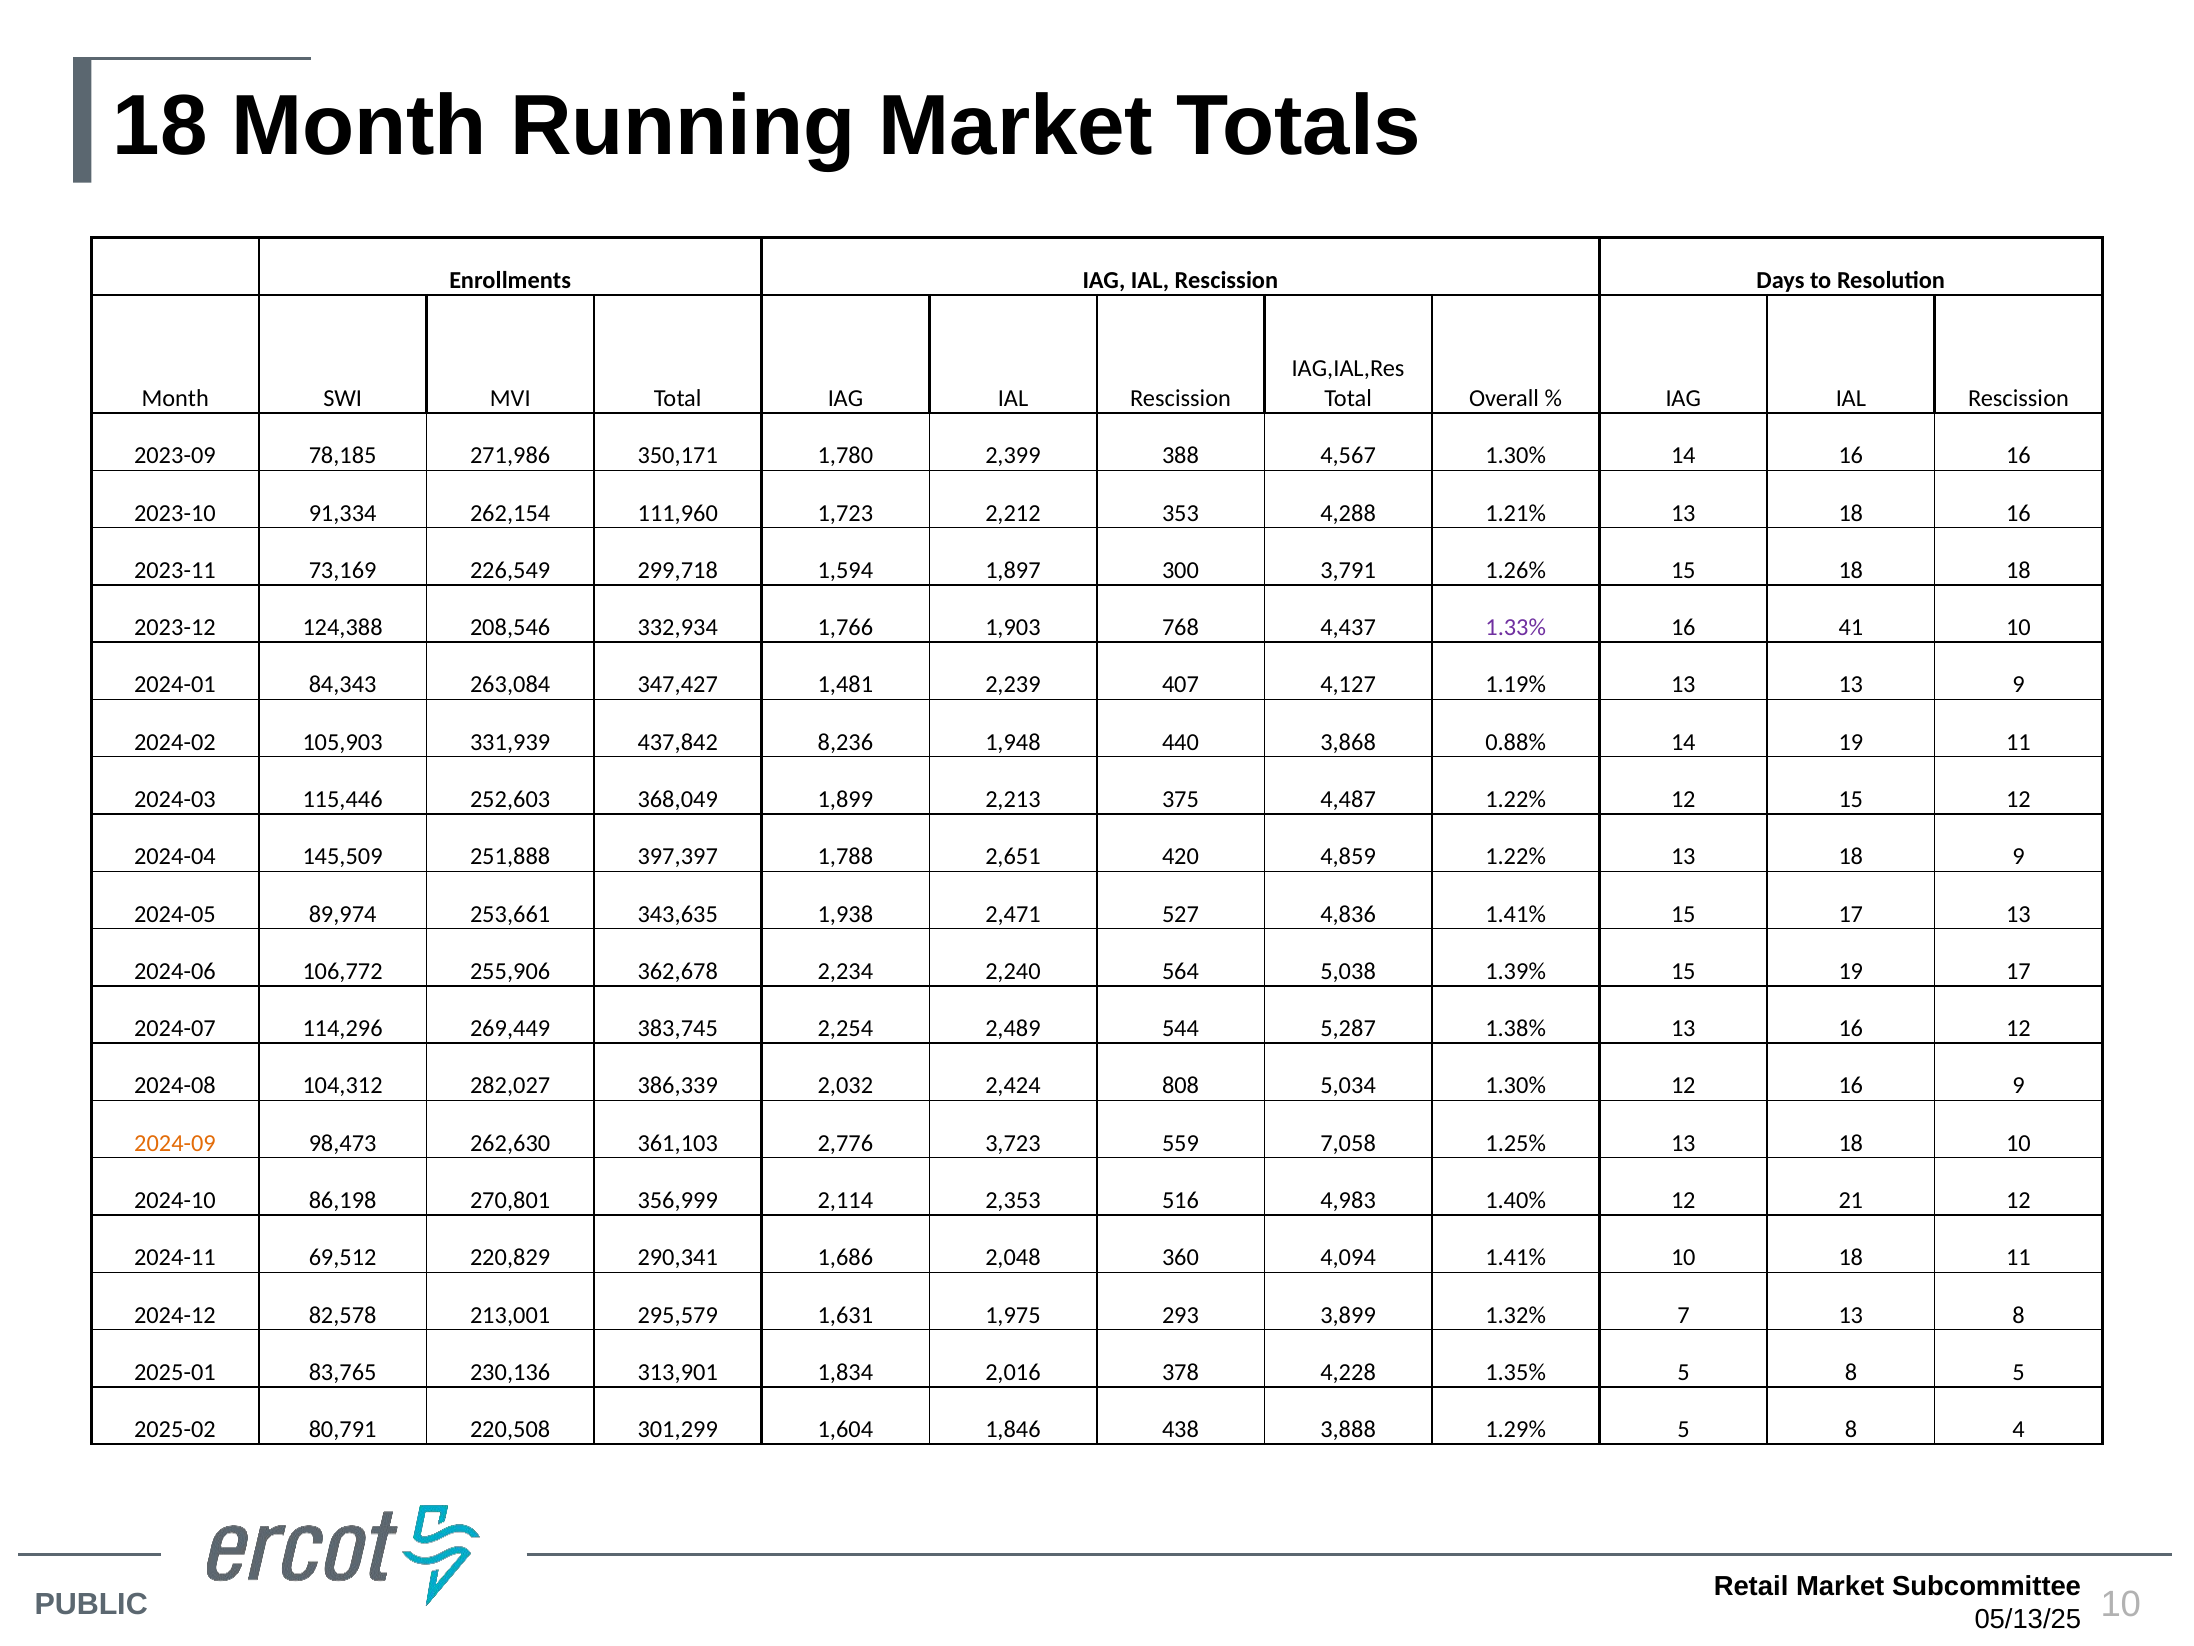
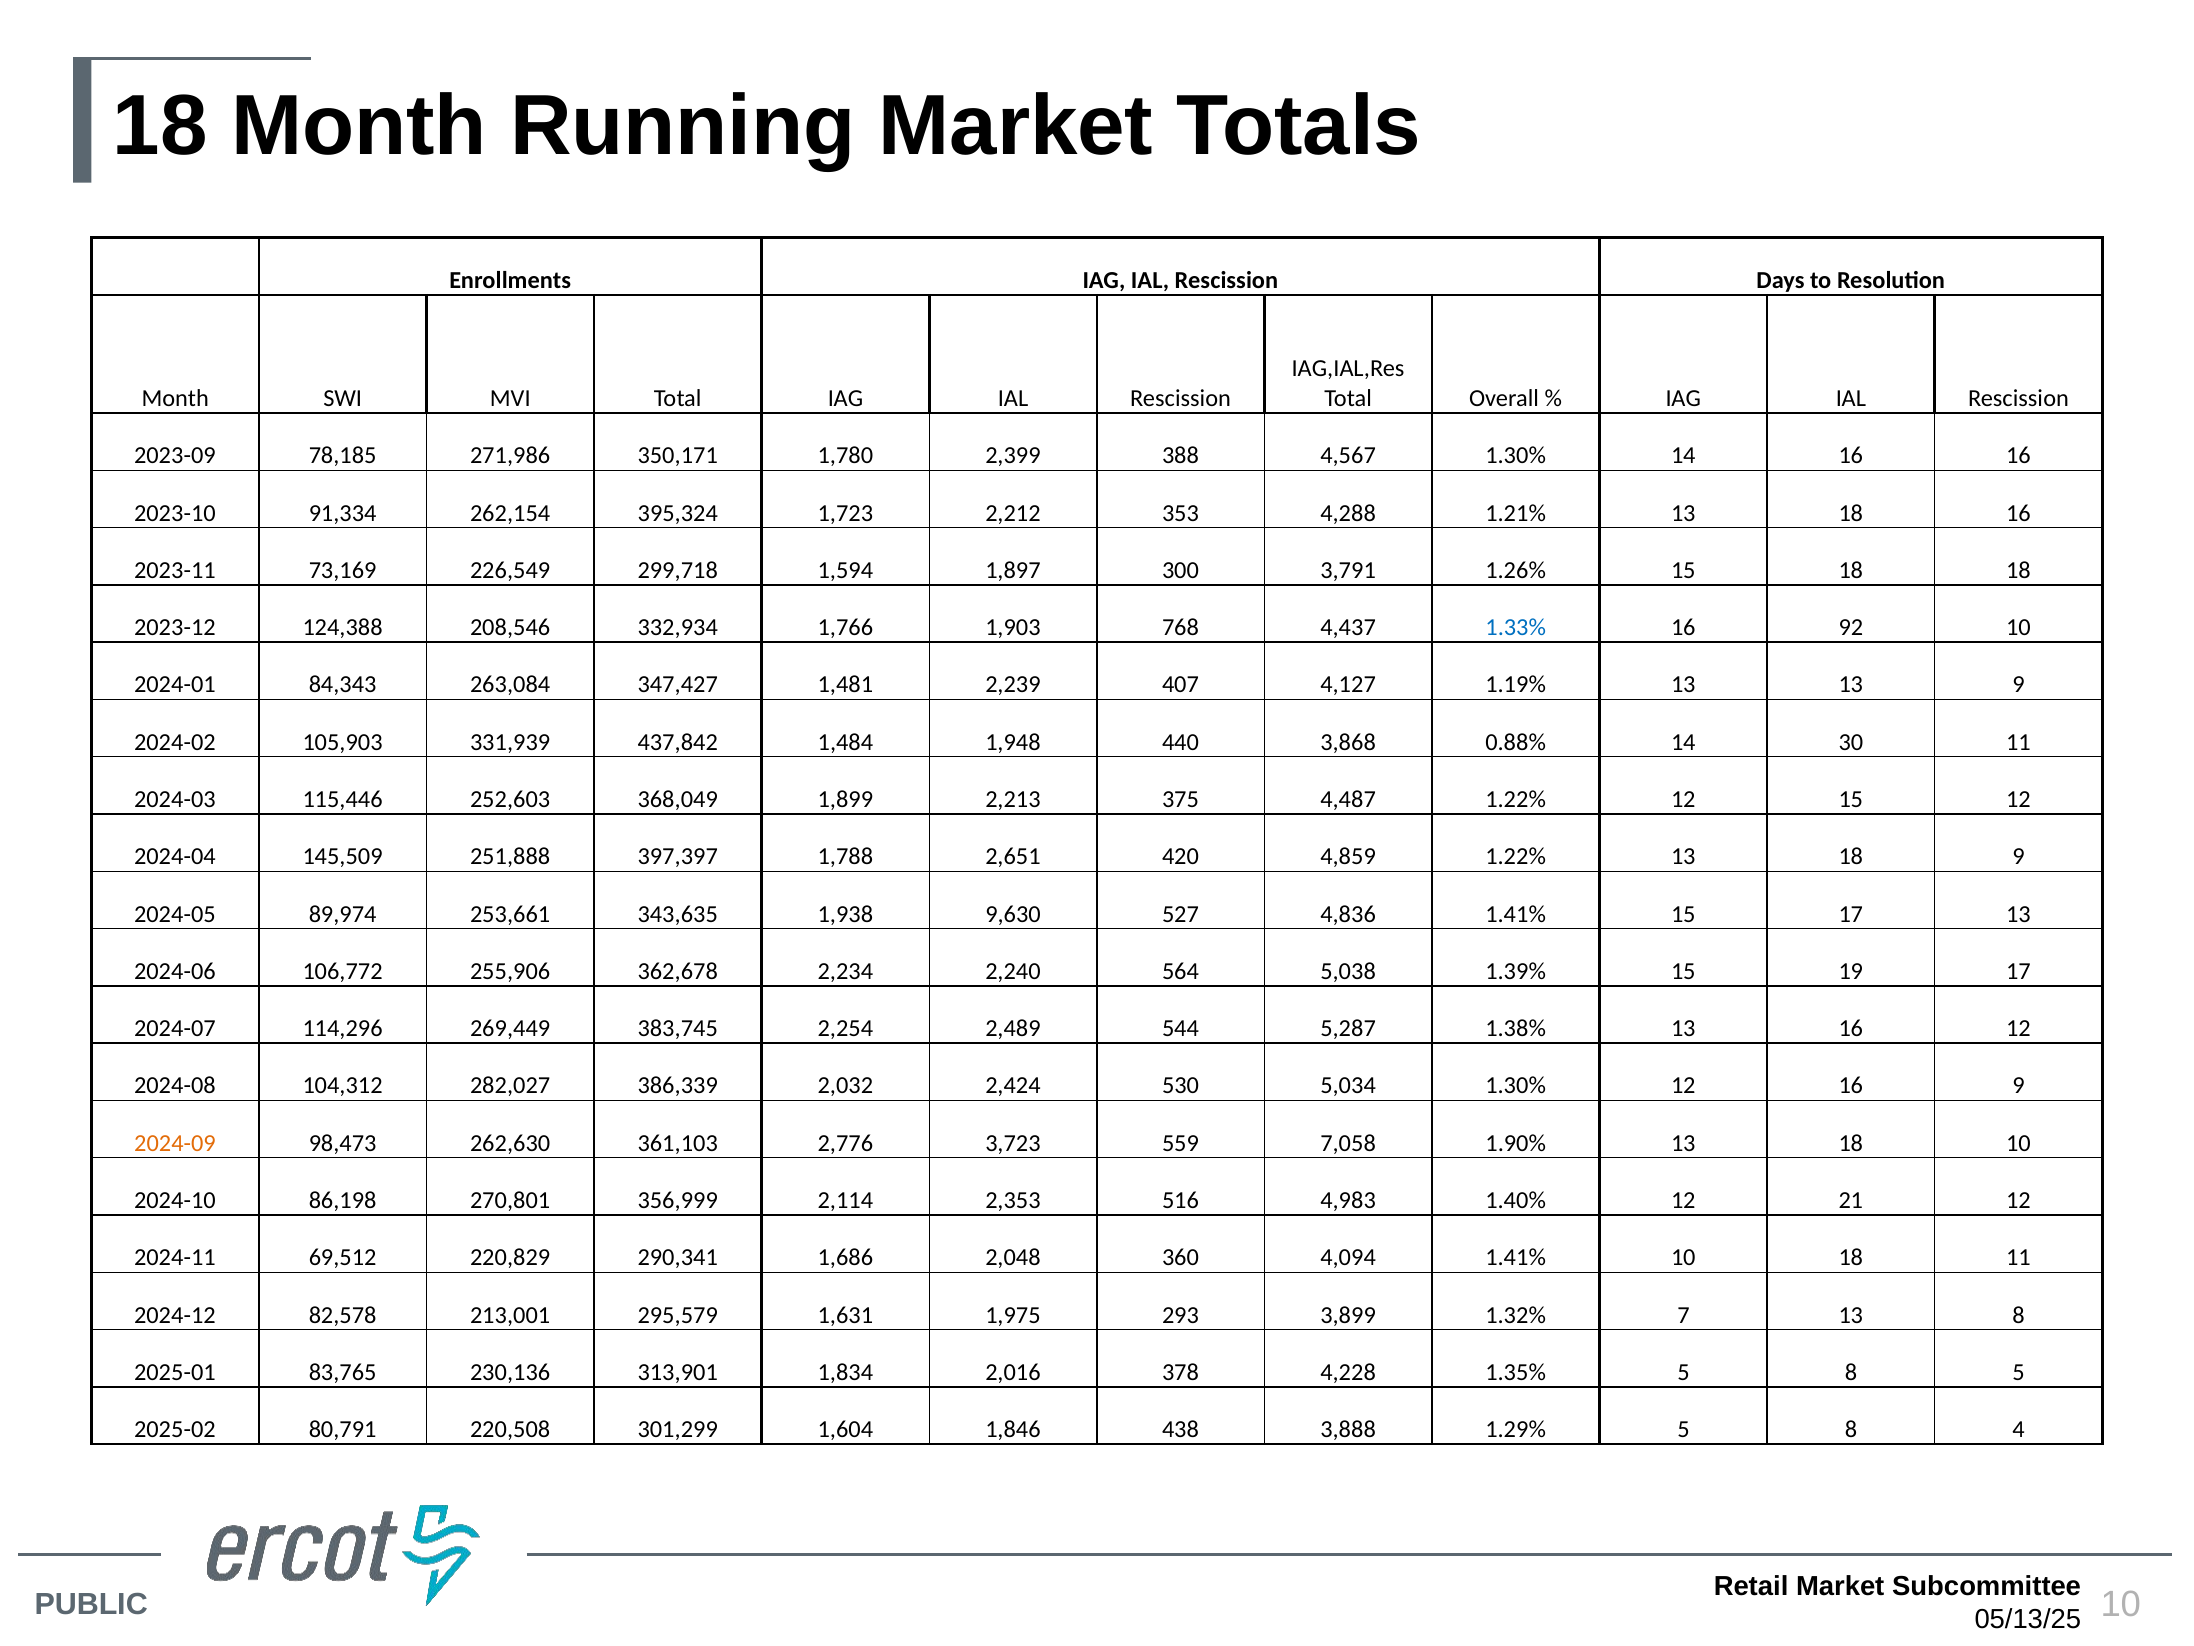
111,960: 111,960 -> 395,324 (678, 513)
1.33% colour: purple -> blue (1516, 627)
41: 41 -> 92 (1851, 627)
8,236: 8,236 -> 1,484 (845, 742)
14 19: 19 -> 30 (1851, 742)
2,471: 2,471 -> 9,630 (1013, 914)
808: 808 -> 530 (1181, 1086)
1.25%: 1.25% -> 1.90% (1516, 1143)
